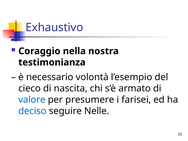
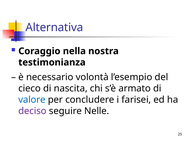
Exhaustivo: Exhaustivo -> Alternativa (54, 27)
presumere: presumere -> concludere (90, 100)
deciso colour: blue -> purple (32, 111)
